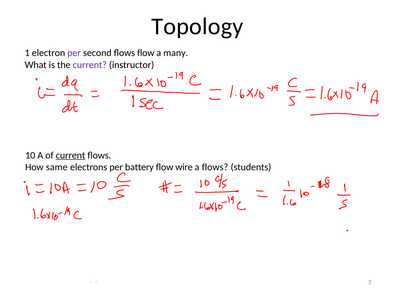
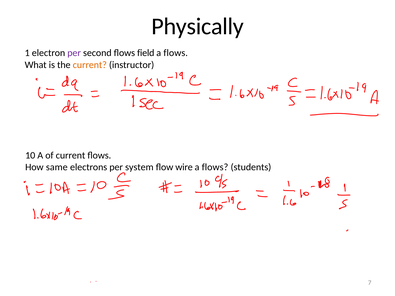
Topology: Topology -> Physically (198, 26)
flows flow: flow -> field (146, 53)
many: many -> flows (176, 53)
current colour: purple -> orange (90, 65)
current underline: present -> none (71, 155)
battery: battery -> system (139, 167)
